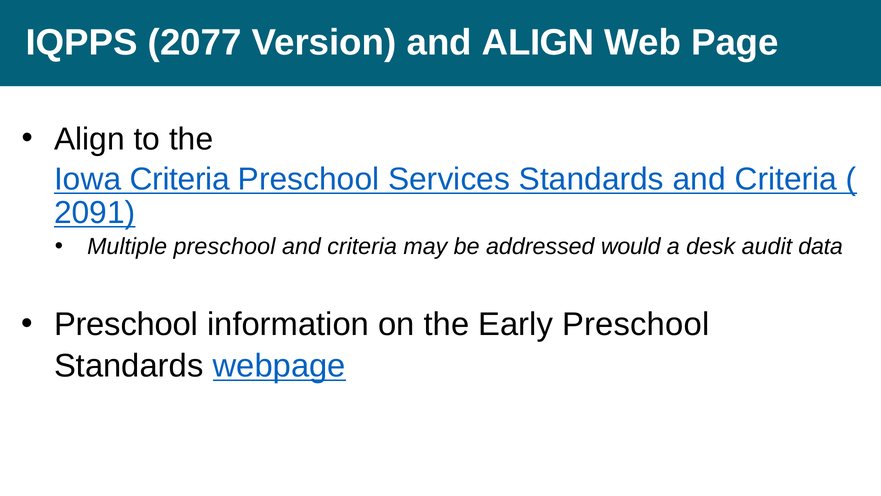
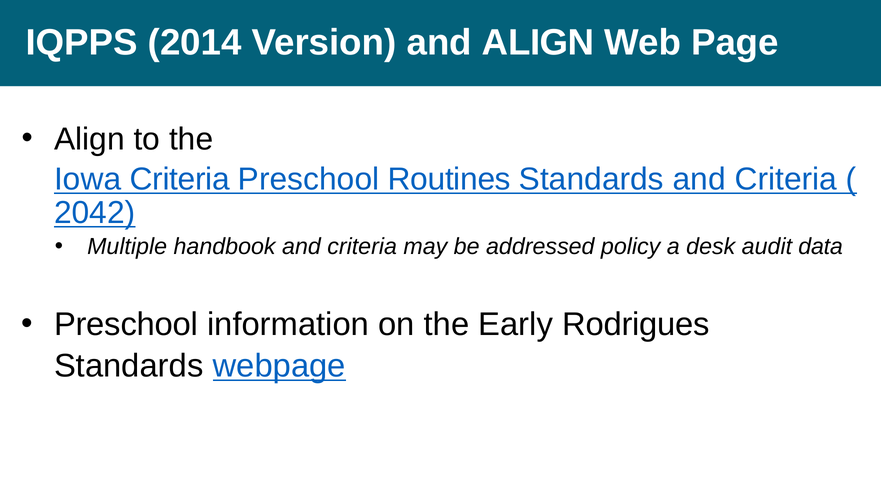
2077: 2077 -> 2014 (195, 43)
Services: Services -> Routines (449, 179)
2091: 2091 -> 2042 (95, 213)
Multiple preschool: preschool -> handbook (225, 247)
would: would -> policy (631, 247)
Early Preschool: Preschool -> Rodrigues (636, 324)
